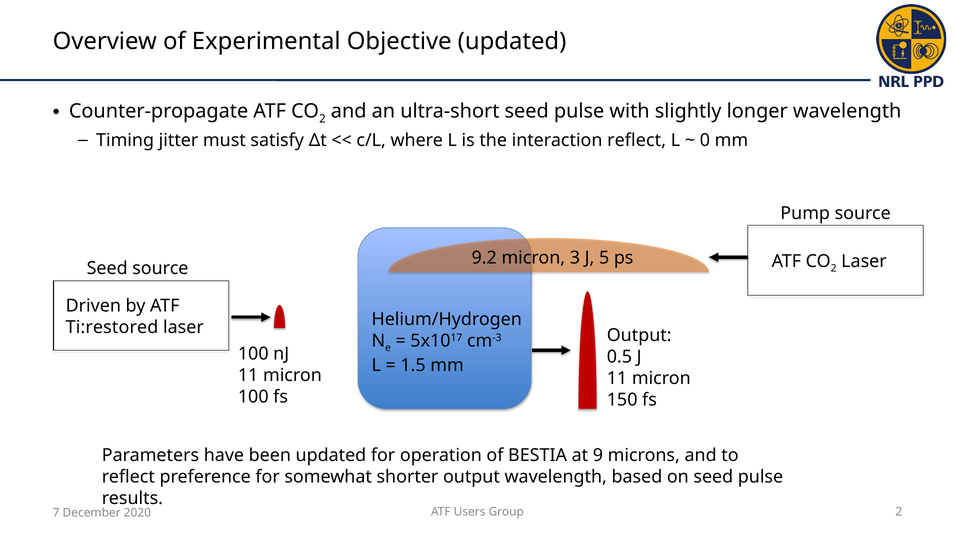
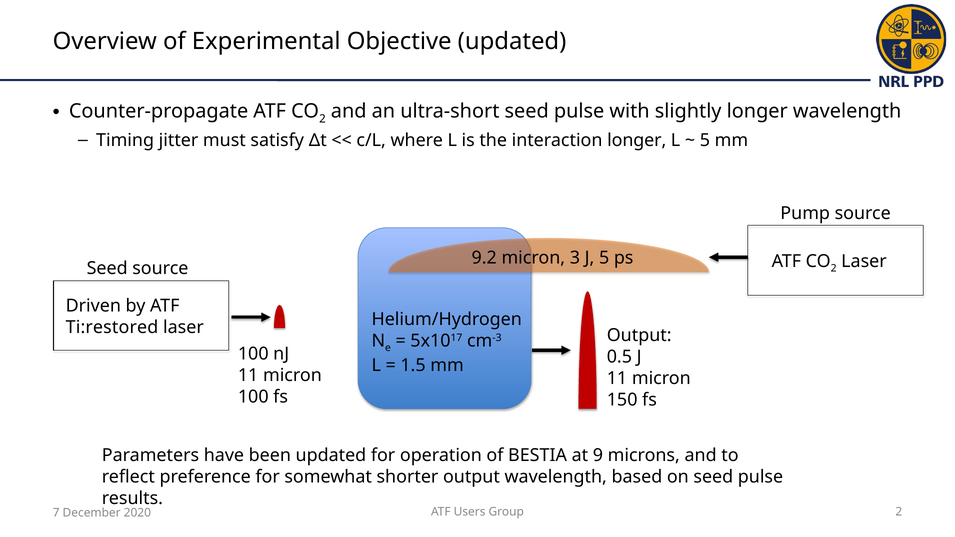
interaction reflect: reflect -> longer (637, 141)
0: 0 -> 5 (705, 141)
